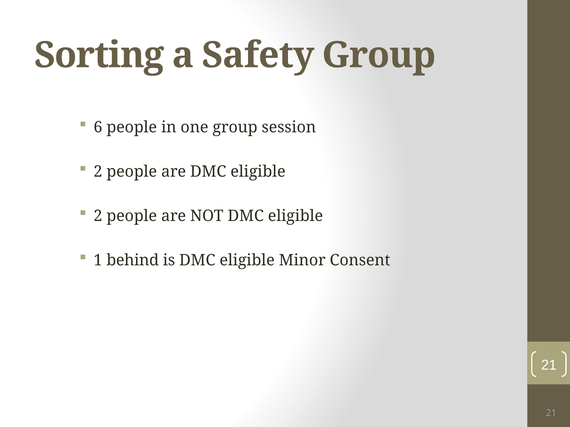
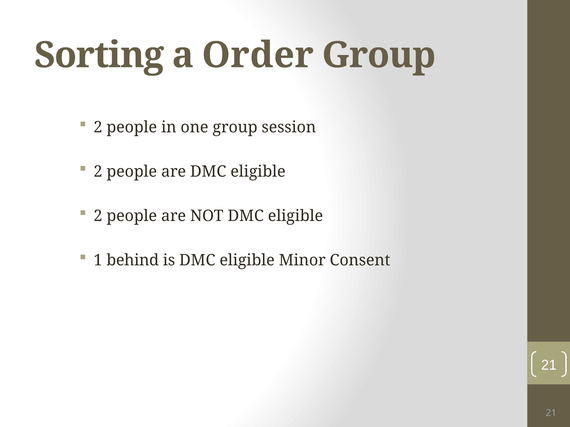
Safety: Safety -> Order (258, 55)
6: 6 -> 2 (98, 127)
